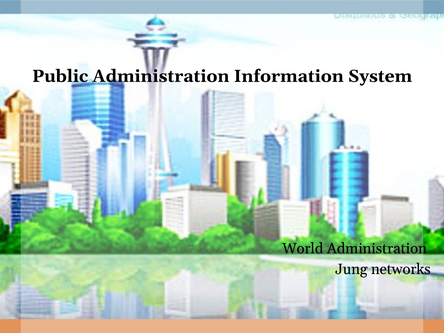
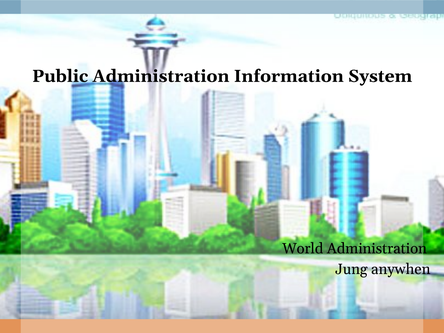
networks: networks -> anywhen (401, 269)
